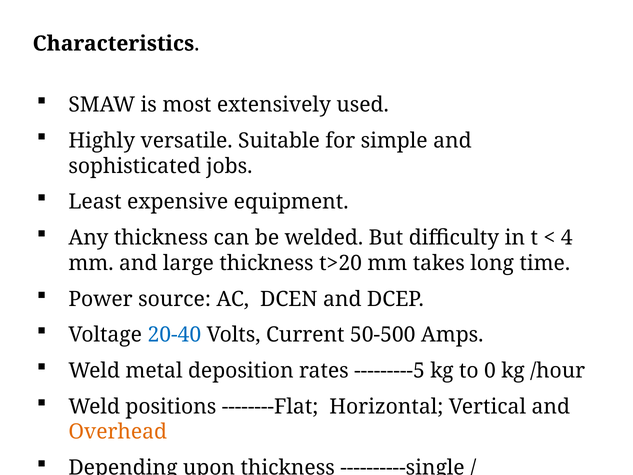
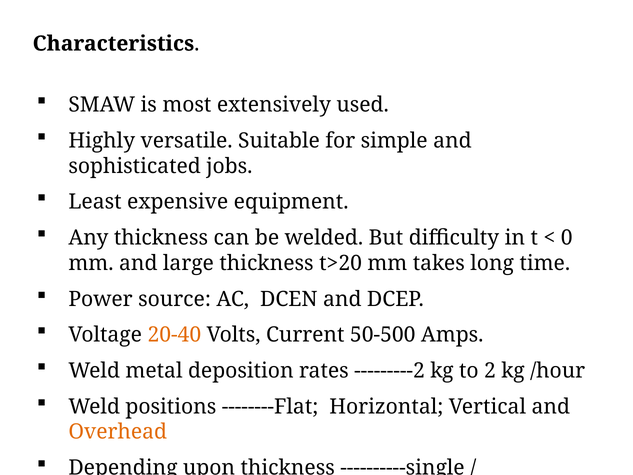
4: 4 -> 0 (567, 238)
20-40 colour: blue -> orange (174, 335)
---------5: ---------5 -> ---------2 (390, 371)
0: 0 -> 2 (490, 371)
